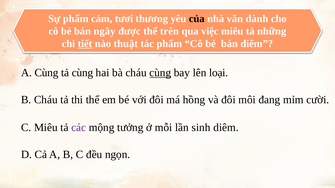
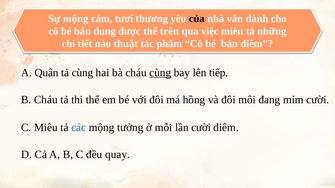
Sự phẩm: phẩm -> mộng (76, 19)
ngây: ngây -> dung (105, 31)
tiết underline: present -> none (85, 44)
A Cùng: Cùng -> Quân (47, 73)
loại: loại -> tiếp (219, 73)
các colour: purple -> blue (79, 128)
lần sinh: sinh -> cười (201, 128)
ngọn: ngọn -> quay (118, 155)
